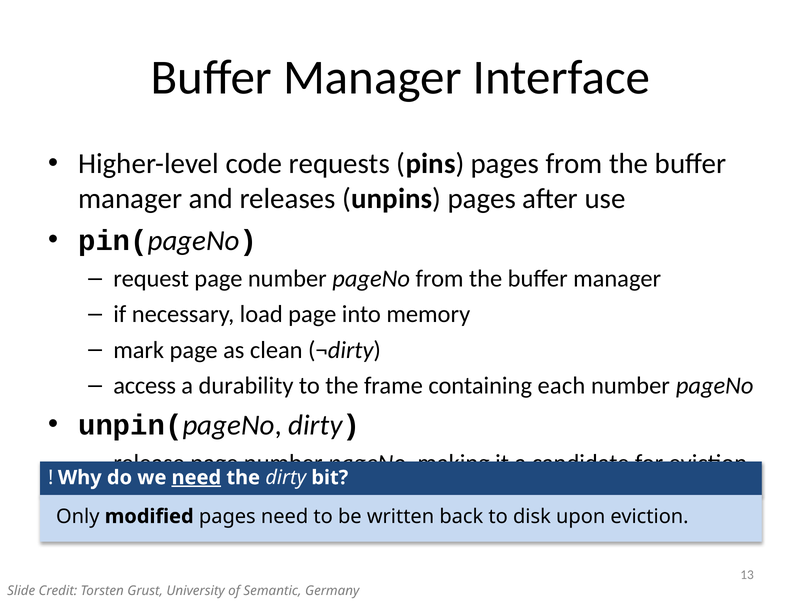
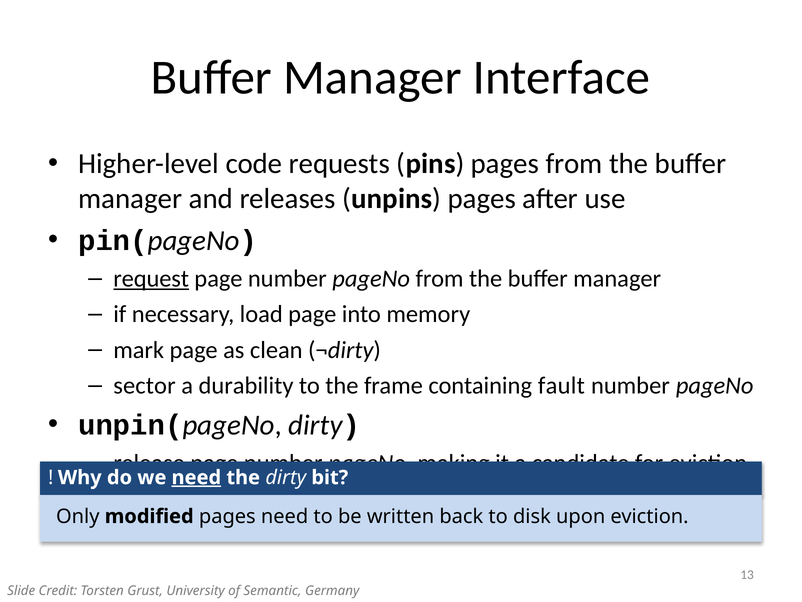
request underline: none -> present (151, 278)
access: access -> sector (144, 385)
each: each -> fault (561, 385)
